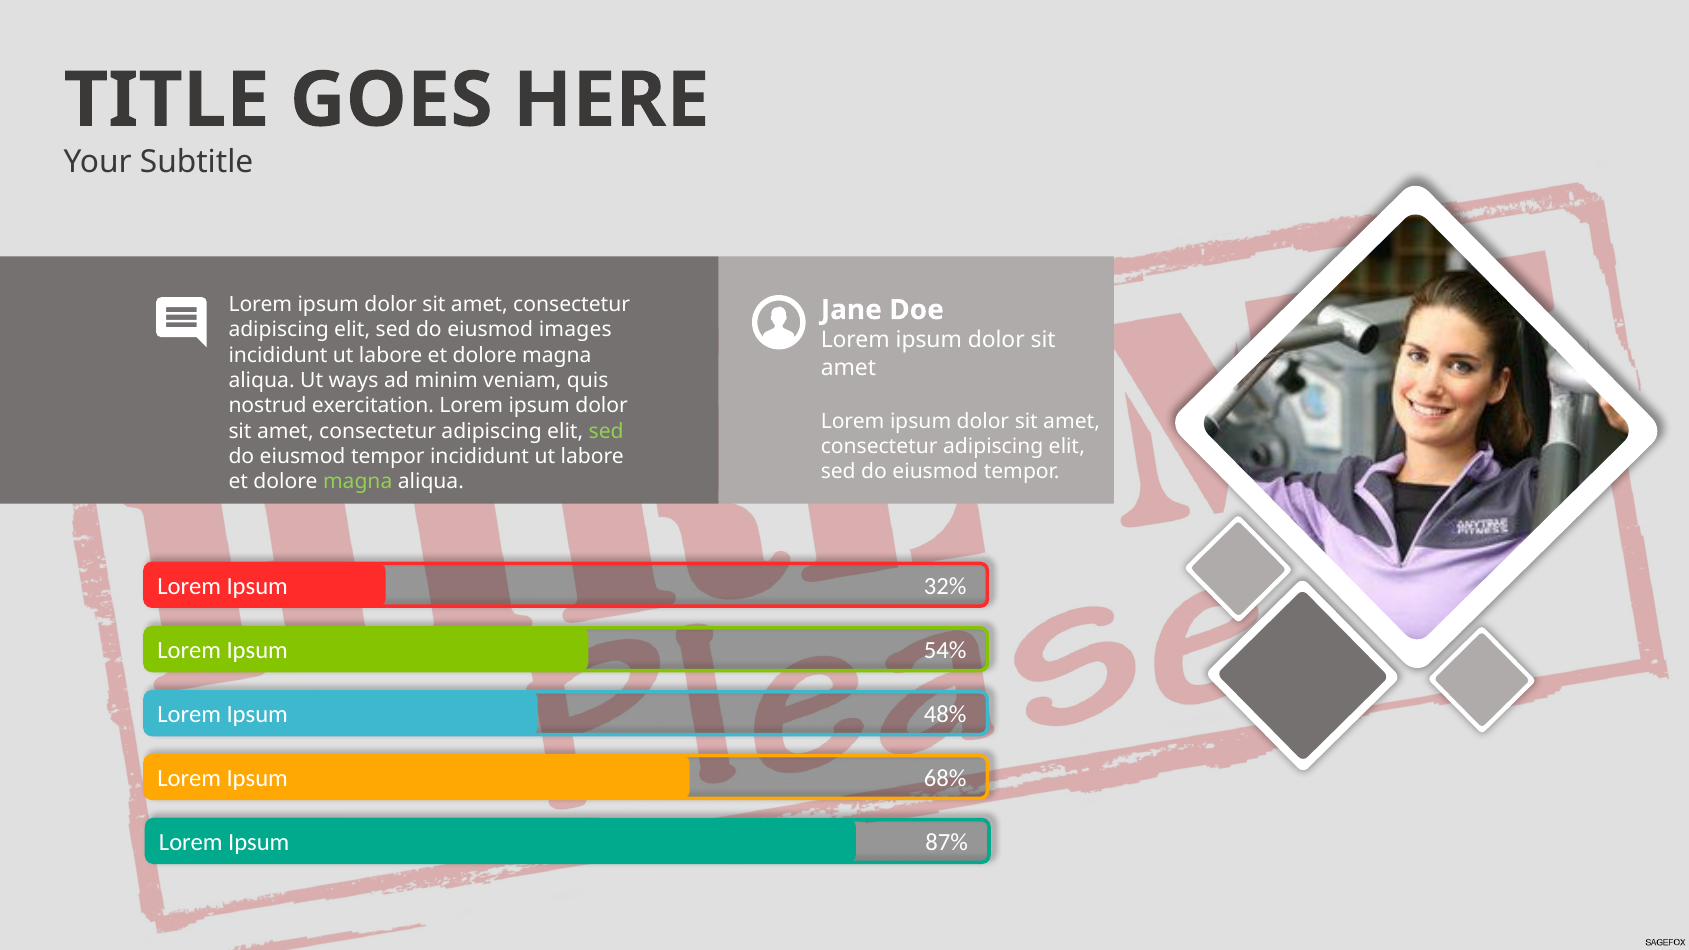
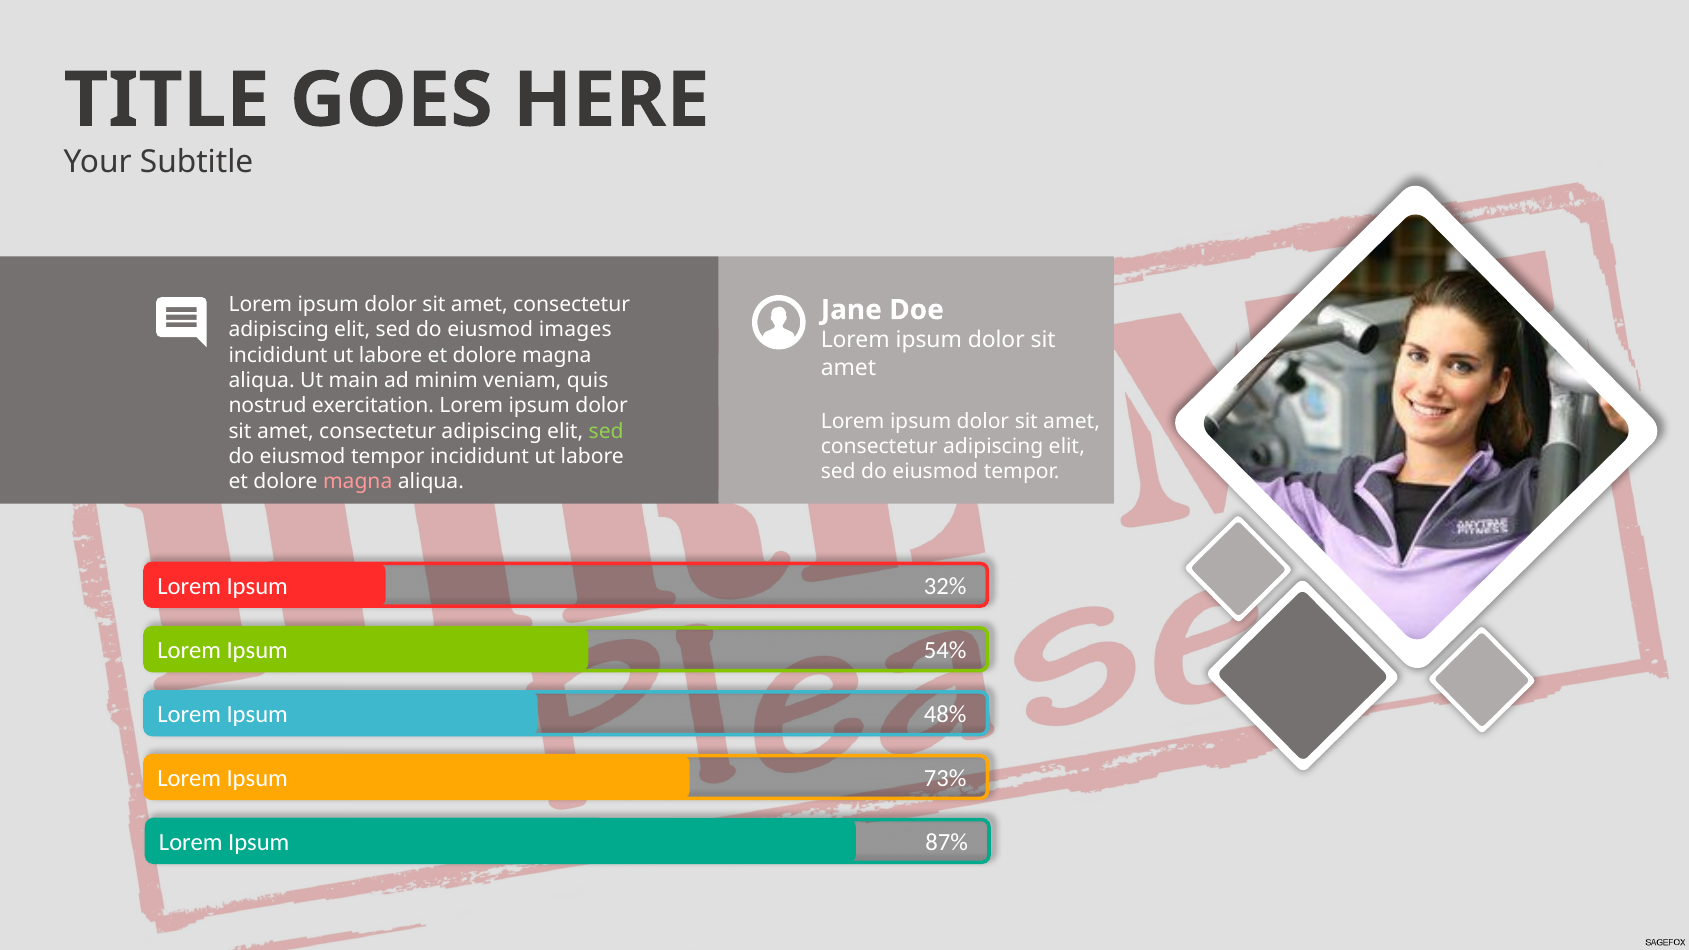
ways: ways -> main (354, 381)
magna colour: light green -> pink (358, 482)
68%: 68% -> 73% (945, 778)
